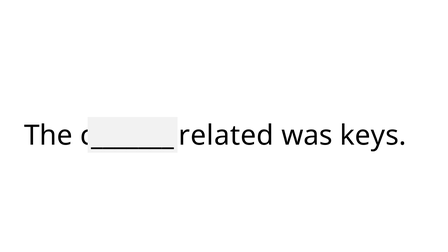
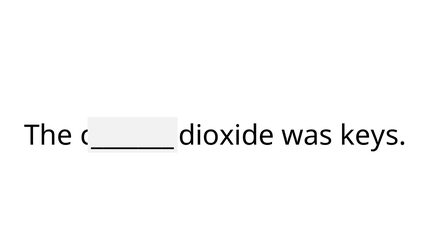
related: related -> dioxide (226, 136)
